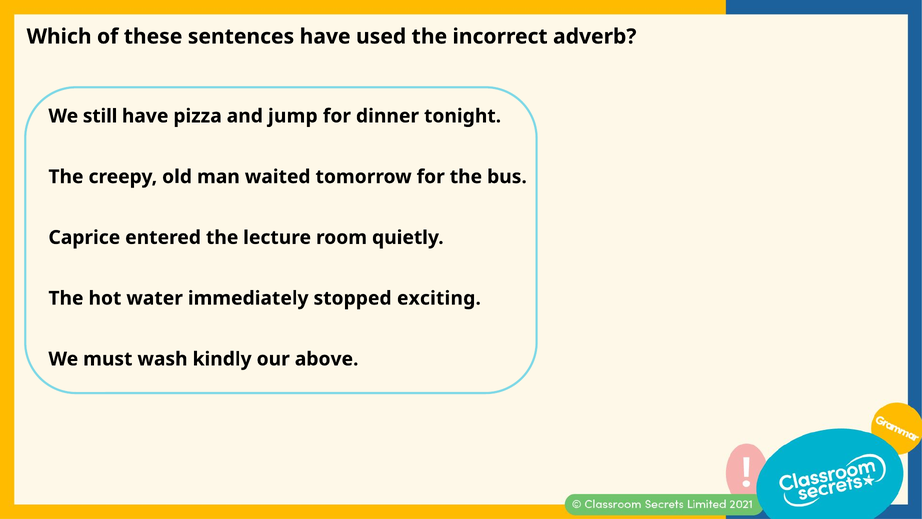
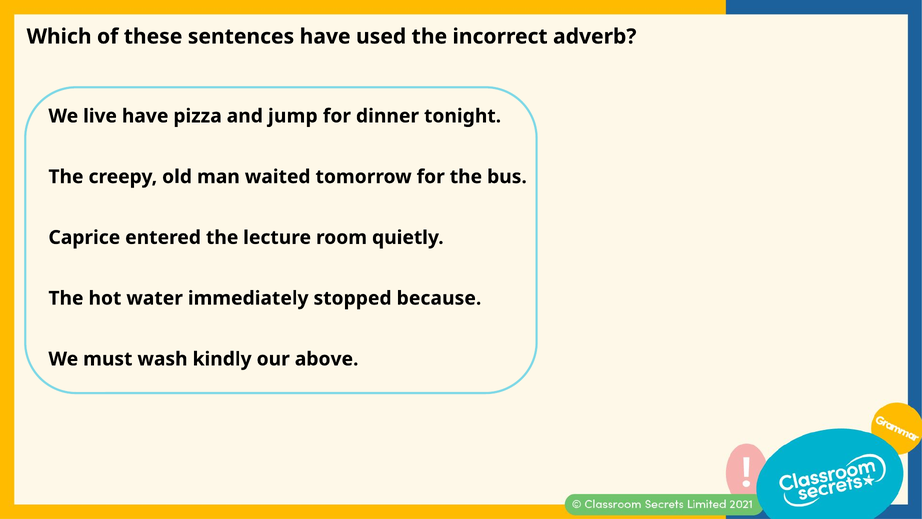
still: still -> live (100, 116)
exciting: exciting -> because (439, 298)
